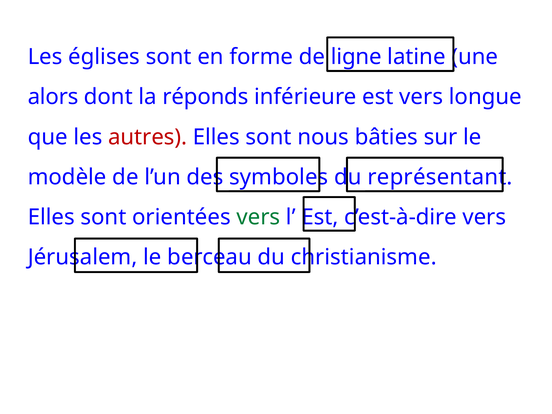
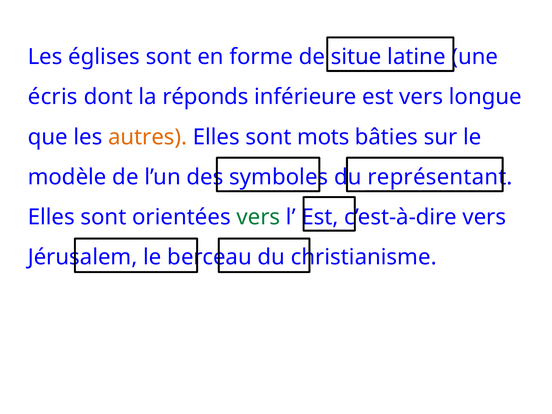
ligne: ligne -> situe (356, 57)
alors: alors -> écris (53, 97)
autres colour: red -> orange (148, 137)
nous: nous -> mots (323, 137)
